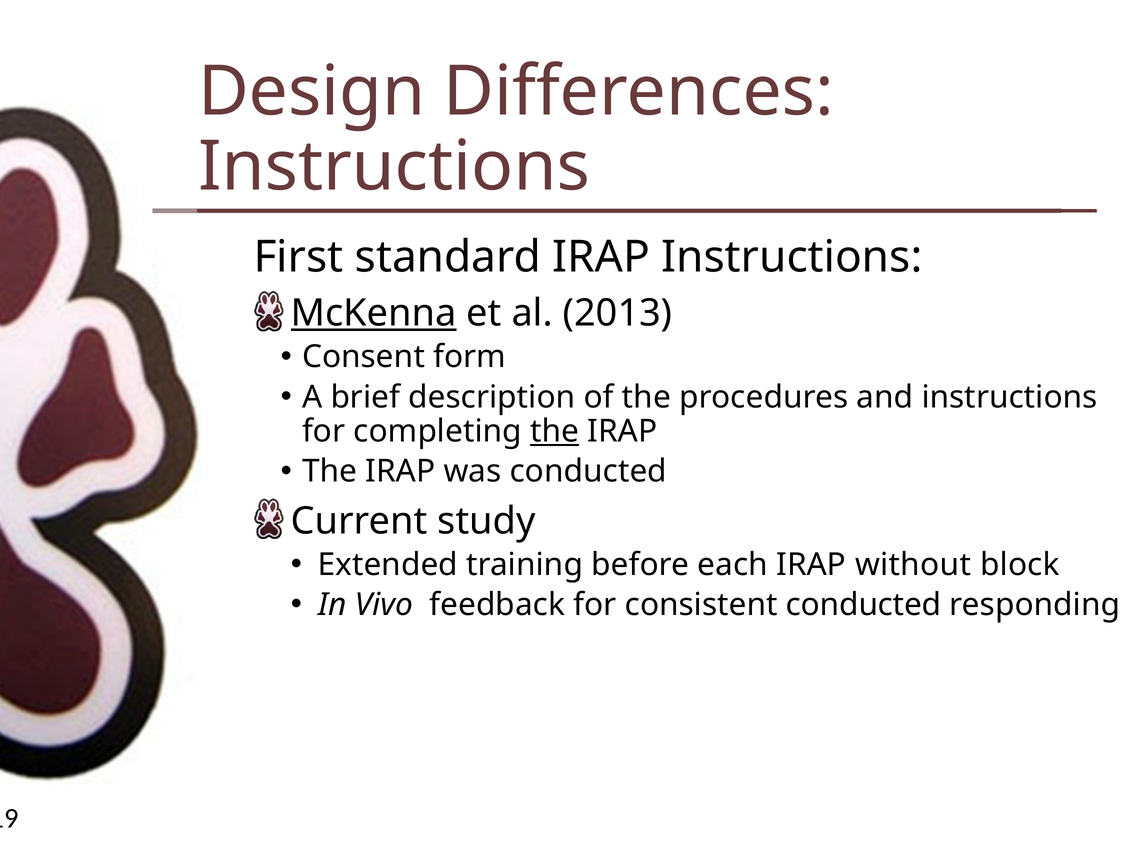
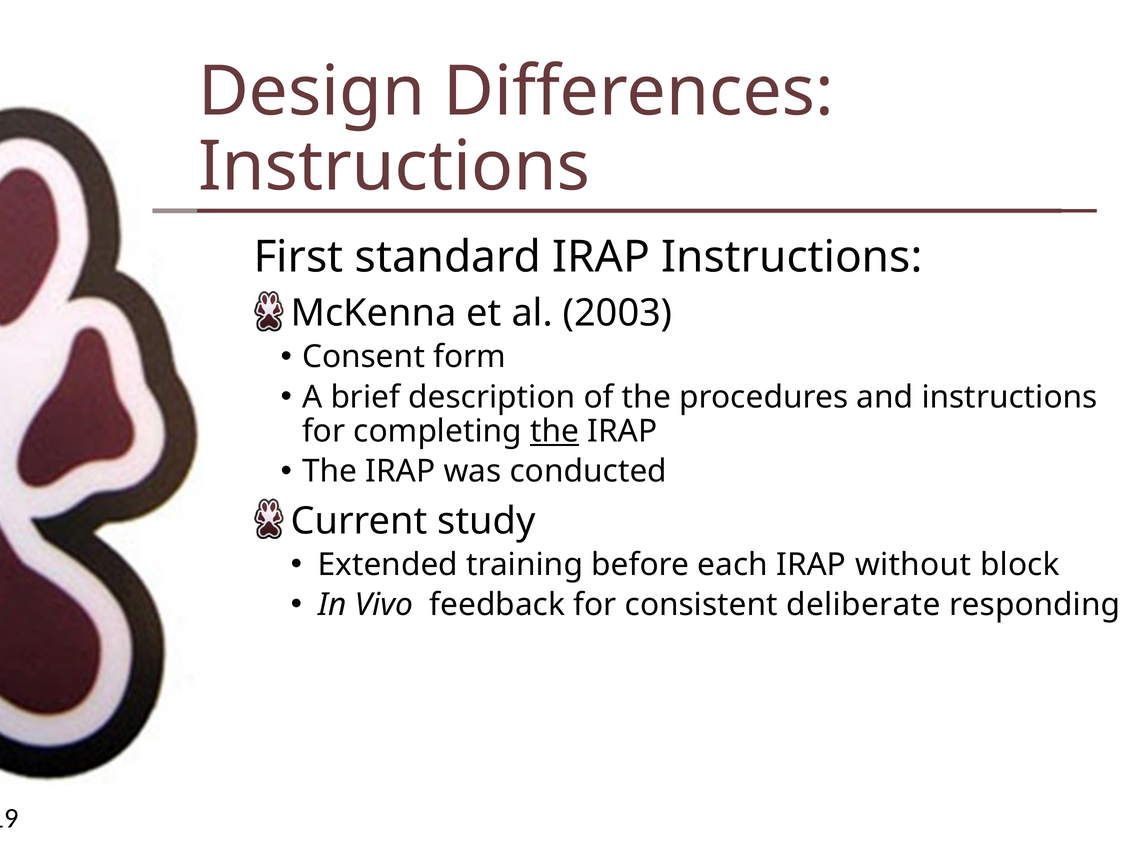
McKenna underline: present -> none (374, 313)
2013: 2013 -> 2003 (618, 313)
consistent conducted: conducted -> deliberate (863, 605)
